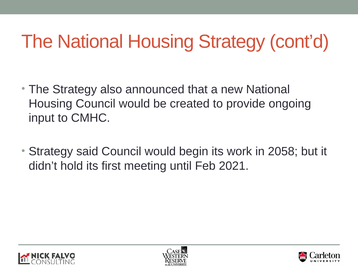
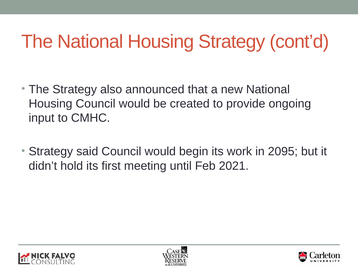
2058: 2058 -> 2095 (283, 151)
